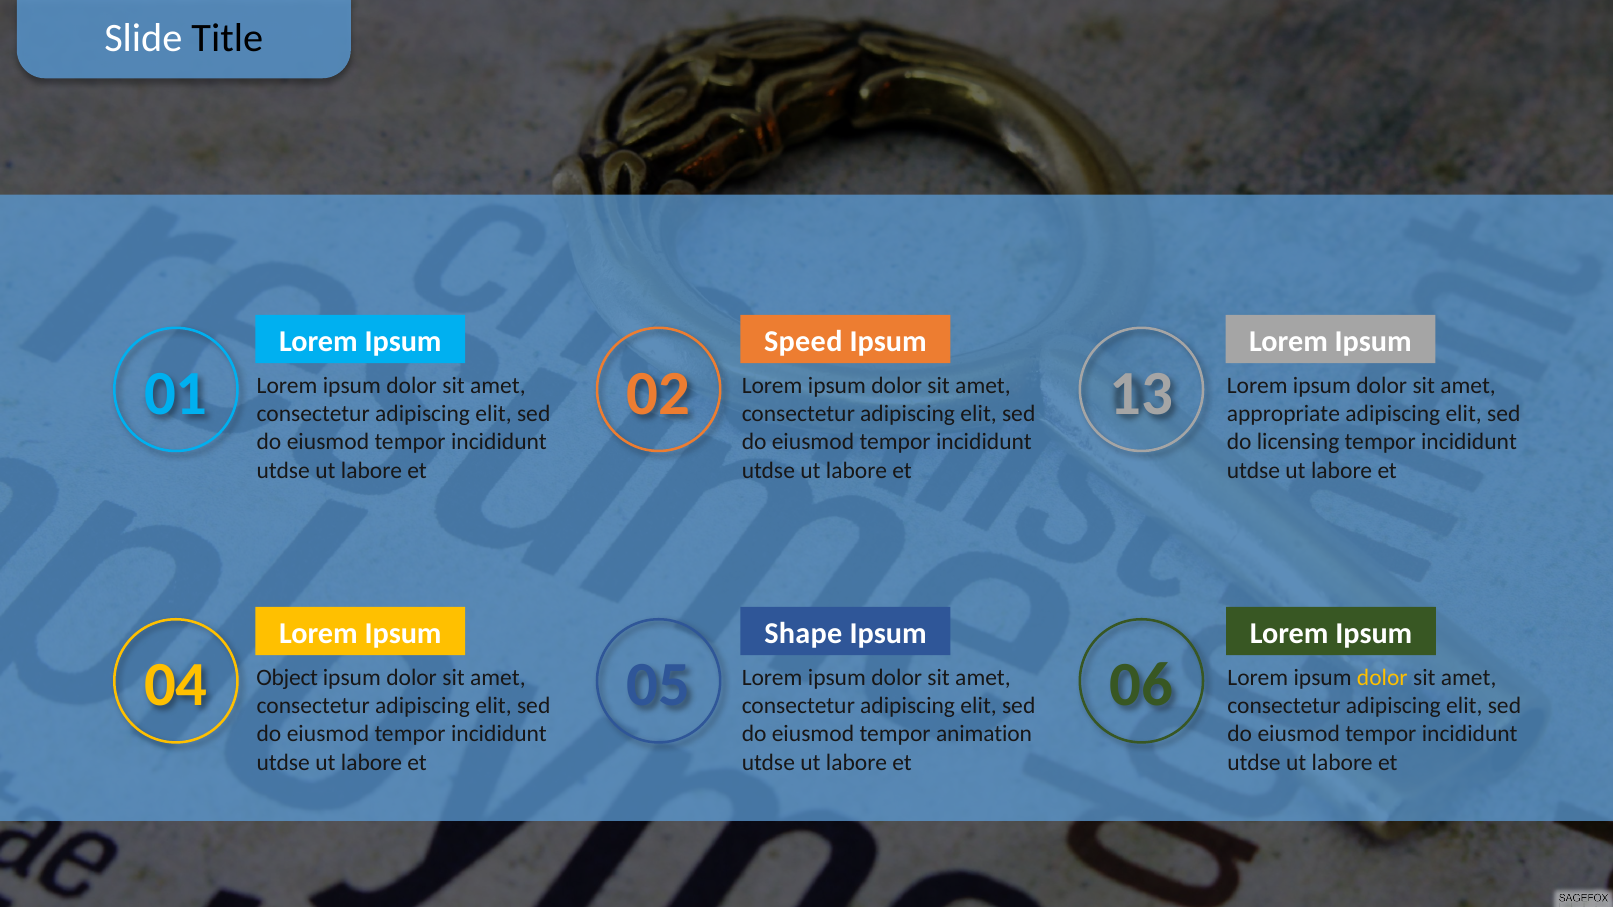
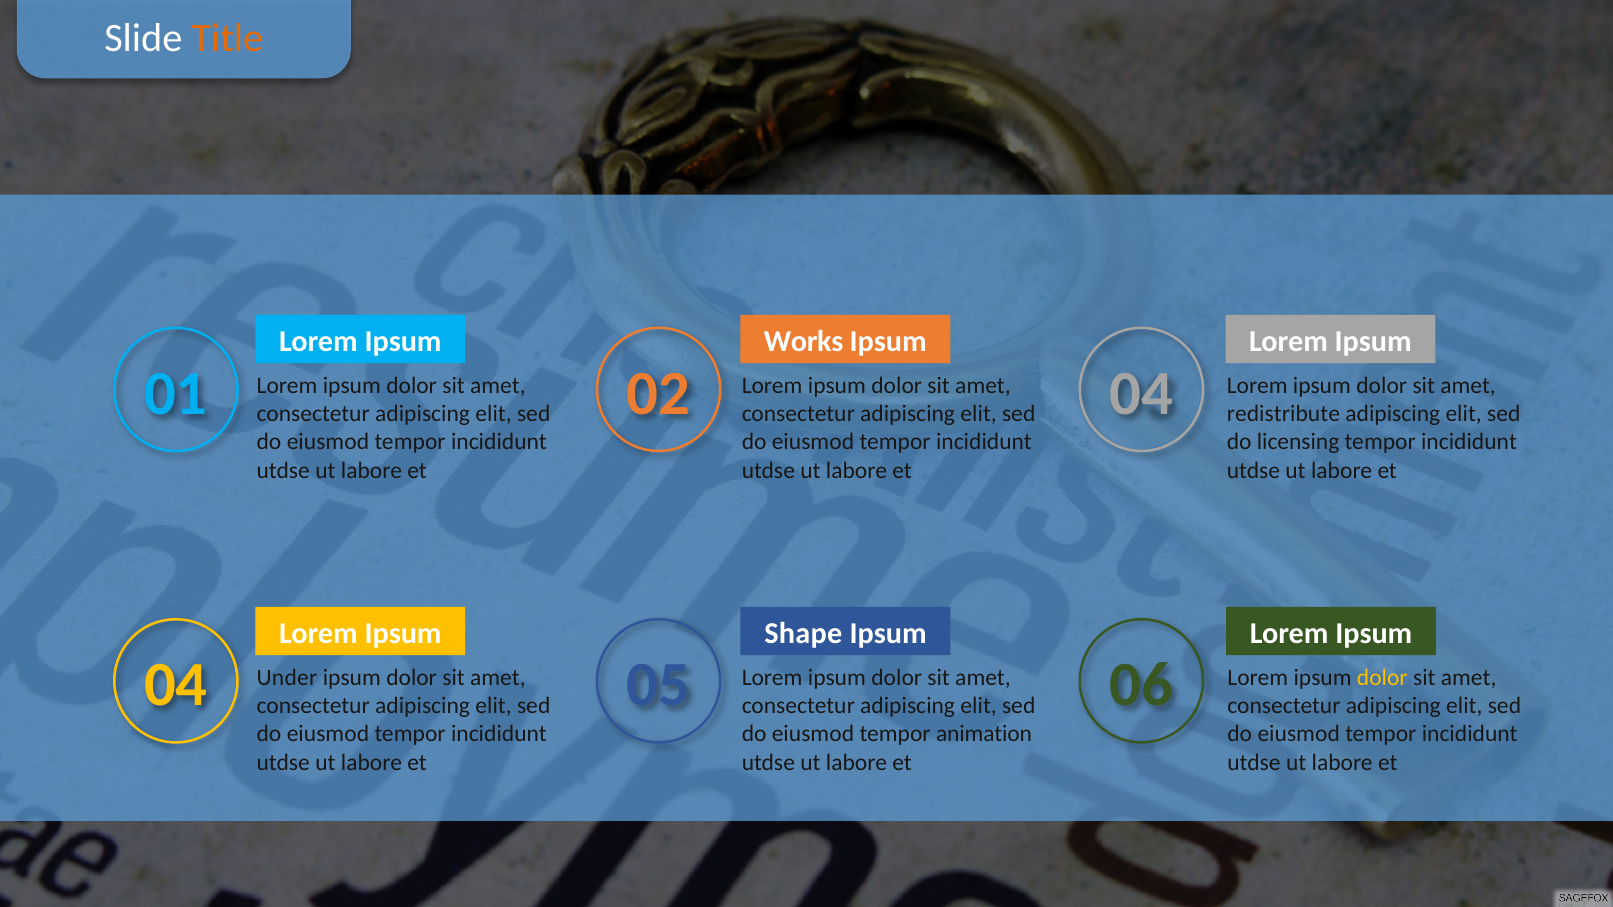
Title colour: black -> orange (227, 38)
Speed: Speed -> Works (804, 341)
02 13: 13 -> 04 (1141, 394)
appropriate: appropriate -> redistribute (1283, 414)
Object: Object -> Under (287, 678)
